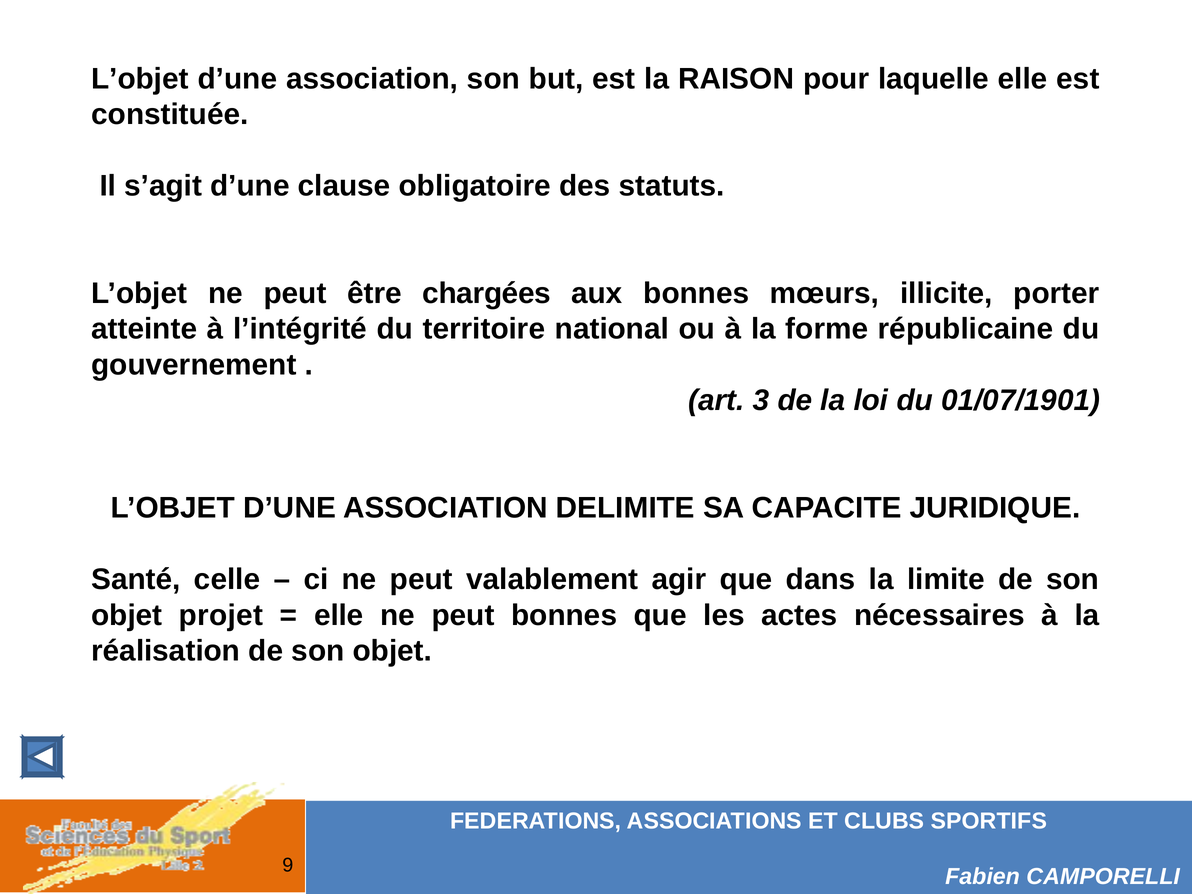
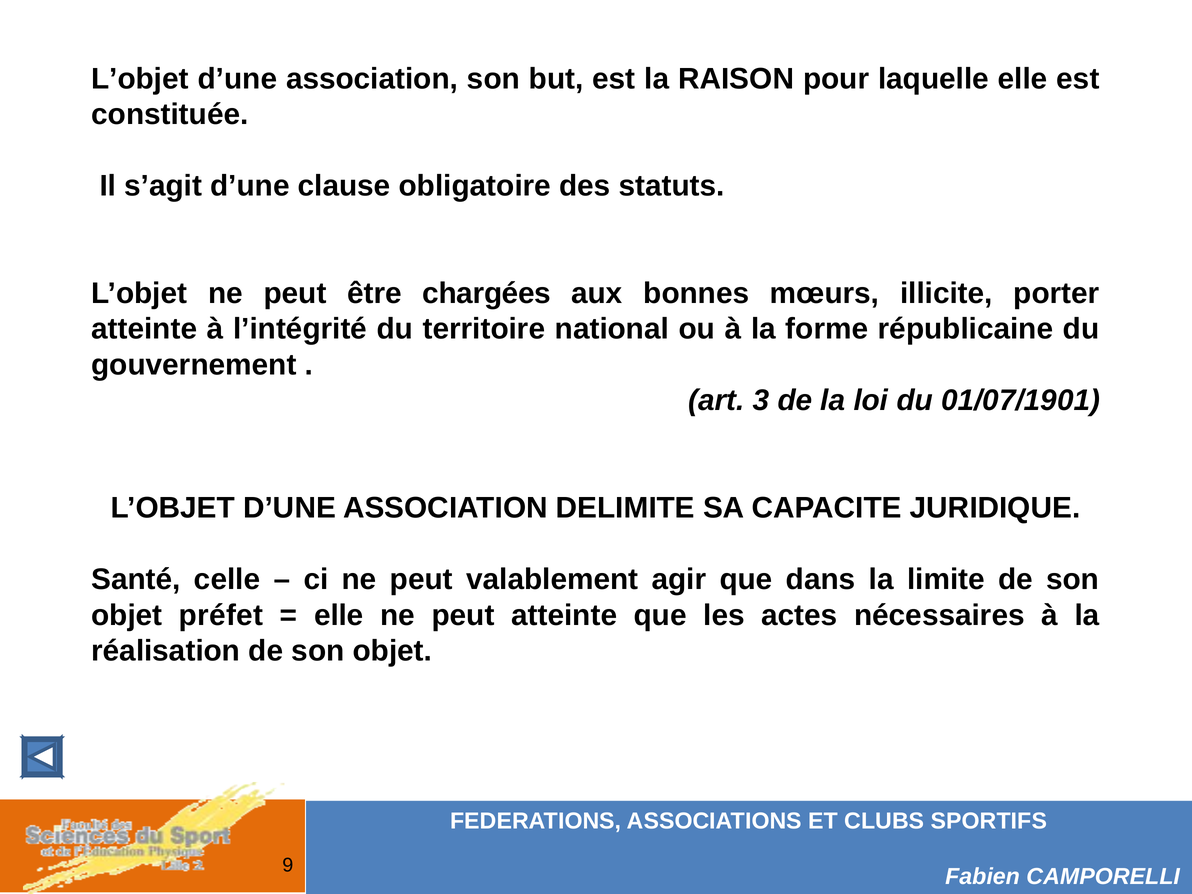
projet: projet -> préfet (221, 615)
peut bonnes: bonnes -> atteinte (564, 615)
